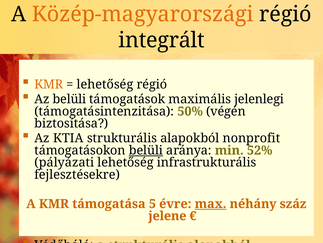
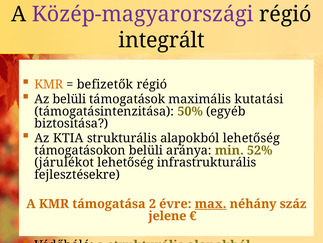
Közép-magyarországi colour: orange -> purple (143, 14)
lehetőség: lehetőség -> befizetők (105, 84)
jelenlegi: jelenlegi -> kutatási (259, 99)
végén: végén -> egyéb (226, 111)
alapokból nonprofit: nonprofit -> lehetőség (251, 138)
belüli underline: present -> none (146, 150)
pályázati: pályázati -> járulékot (64, 162)
5: 5 -> 2 (152, 203)
